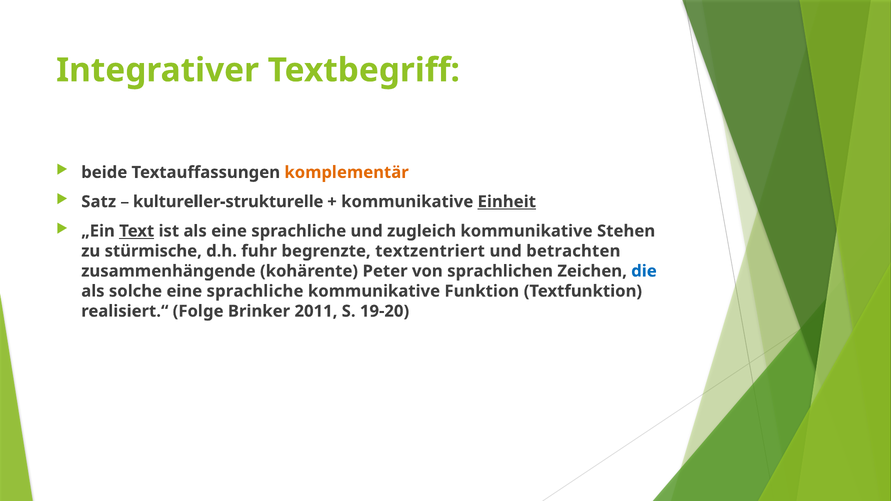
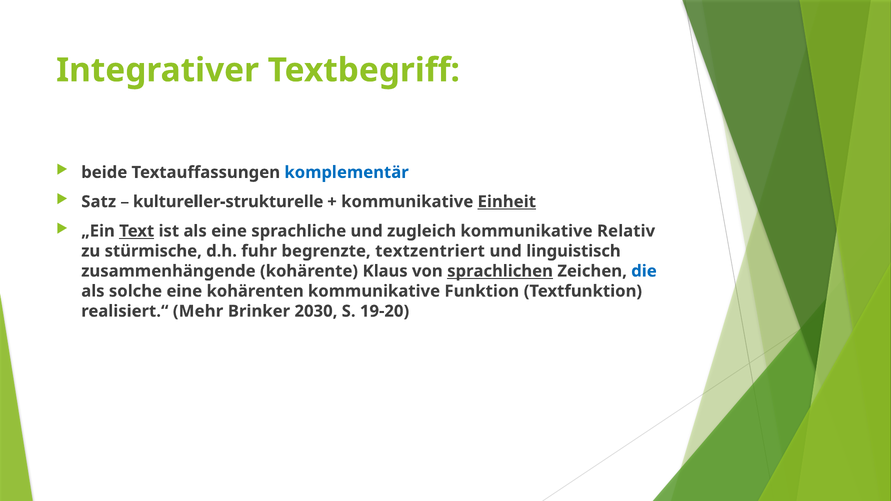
komplementär colour: orange -> blue (347, 172)
Stehen: Stehen -> Relativ (626, 231)
betrachten: betrachten -> linguistisch (573, 251)
Peter: Peter -> Klaus (385, 271)
sprachlichen underline: none -> present (500, 271)
solche eine sprachliche: sprachliche -> kohärenten (255, 291)
Folge: Folge -> Mehr (198, 311)
2011: 2011 -> 2030 (316, 311)
